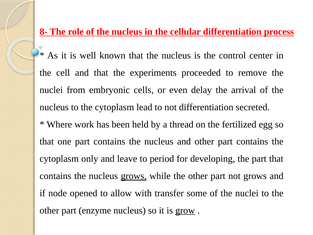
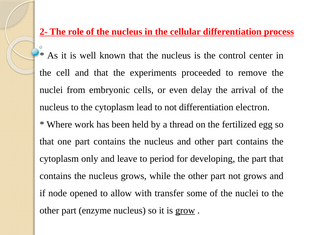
8-: 8- -> 2- (44, 32)
secreted: secreted -> electron (253, 107)
grows underline: present -> none (134, 176)
